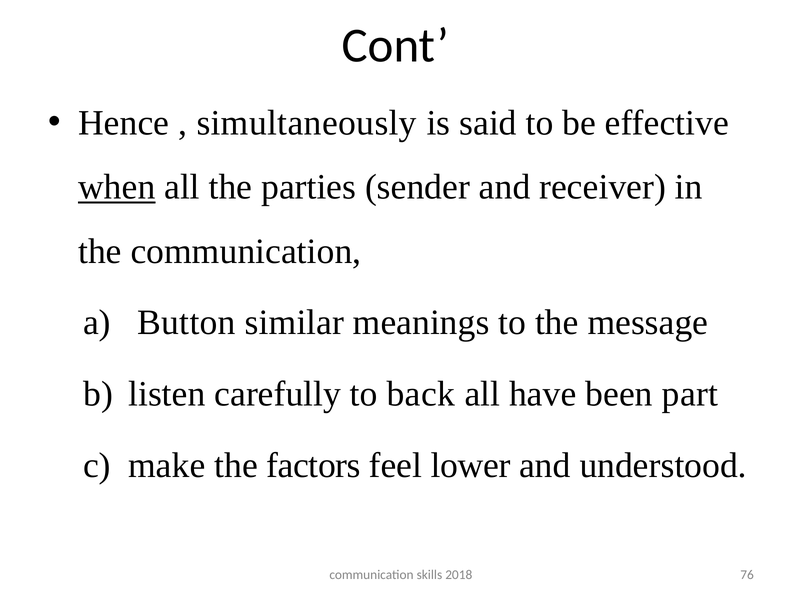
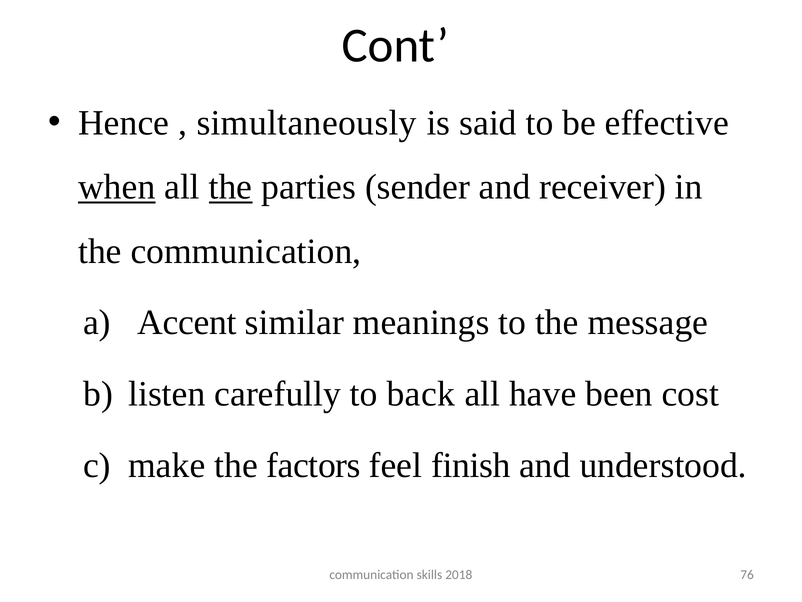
the underline: none -> present (231, 187)
Button: Button -> Accent (187, 322)
part: part -> cost (690, 394)
lower: lower -> finish (471, 465)
